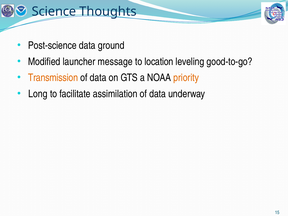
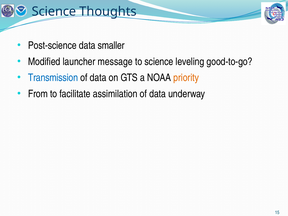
ground: ground -> smaller (111, 45)
to location: location -> science (159, 62)
Transmission colour: orange -> blue (53, 78)
Long: Long -> From (38, 94)
